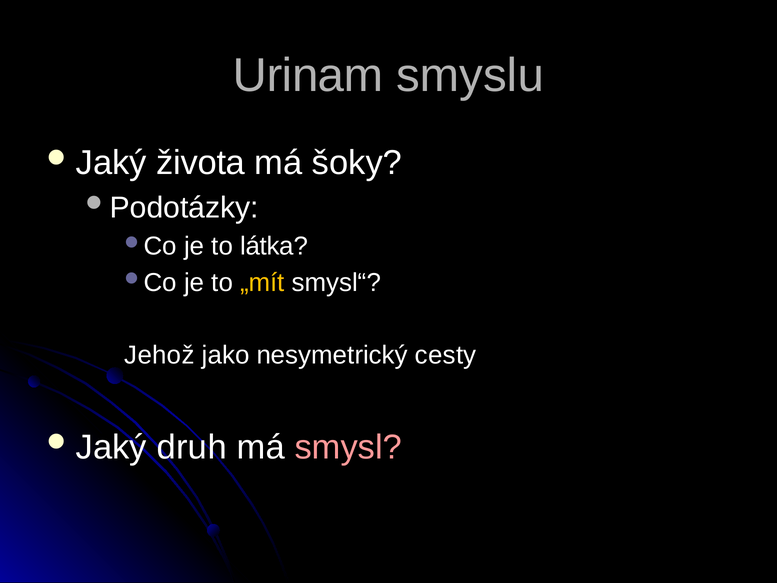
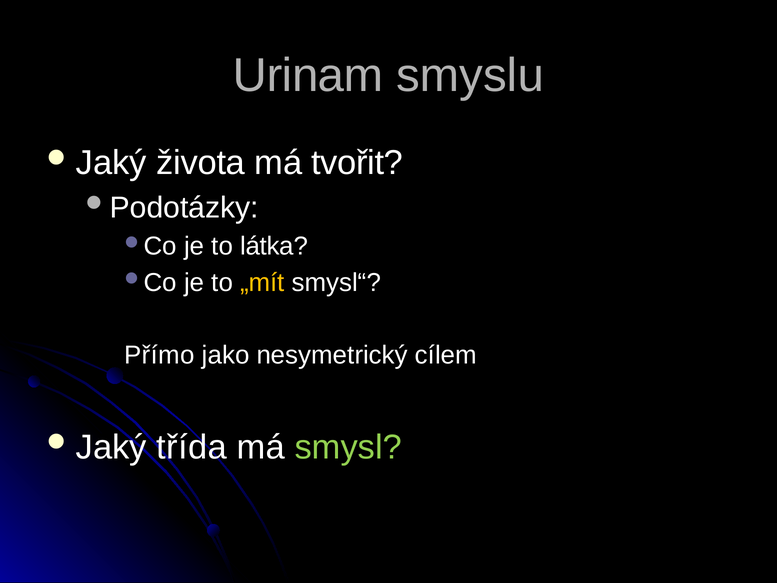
šoky: šoky -> tvořit (357, 163)
Jehož: Jehož -> Přímo (159, 355)
cesty: cesty -> cílem (446, 355)
druh: druh -> třída (192, 447)
smysl colour: pink -> light green (348, 447)
